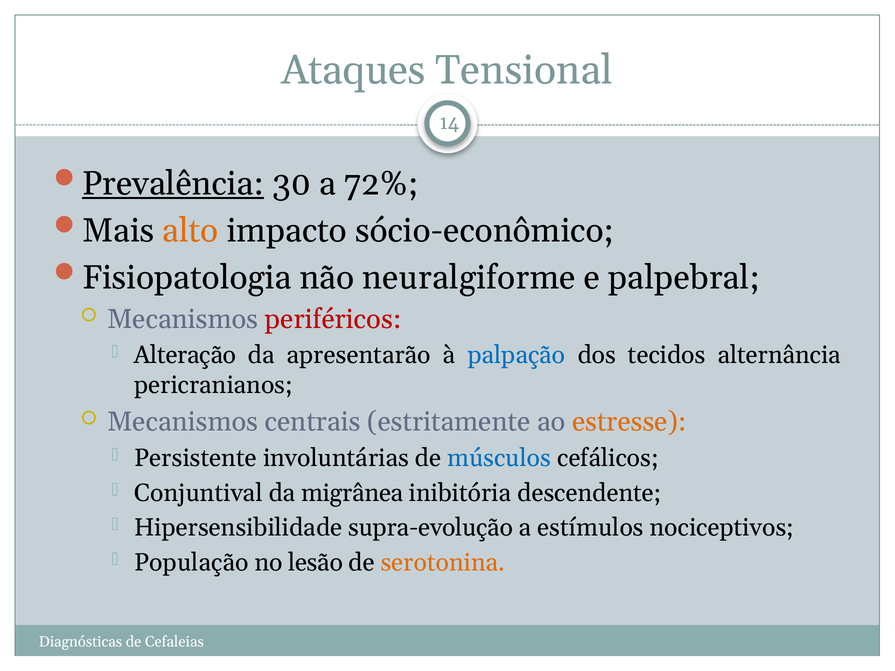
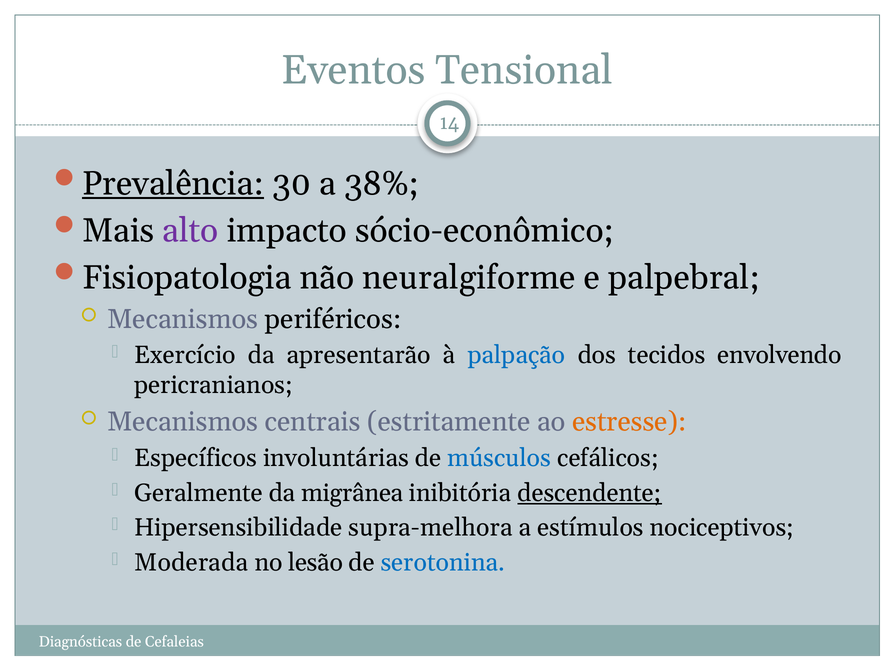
Ataques: Ataques -> Eventos (353, 70)
72%: 72% -> 38% (382, 184)
alto colour: orange -> purple (190, 231)
periféricos colour: red -> black (333, 319)
Alteração: Alteração -> Exercício (185, 355)
alternância: alternância -> envolvendo (779, 355)
Persistente: Persistente -> Específicos (196, 458)
Conjuntival: Conjuntival -> Geralmente (198, 493)
descendente underline: none -> present (590, 493)
supra-evolução: supra-evolução -> supra-melhora (431, 528)
População: População -> Moderada (191, 563)
serotonina colour: orange -> blue (443, 563)
